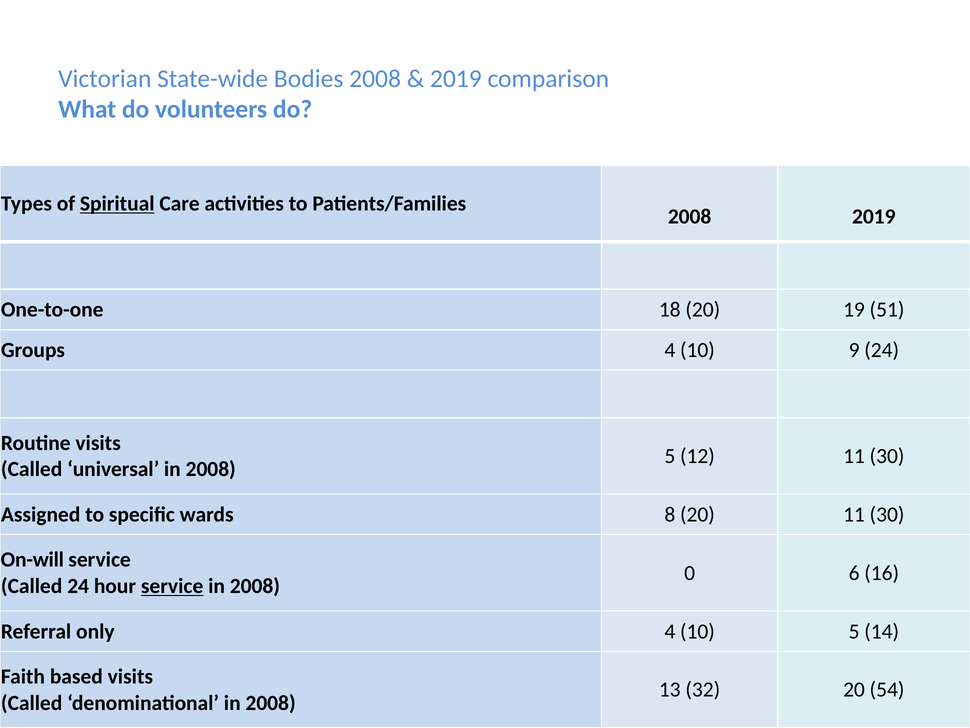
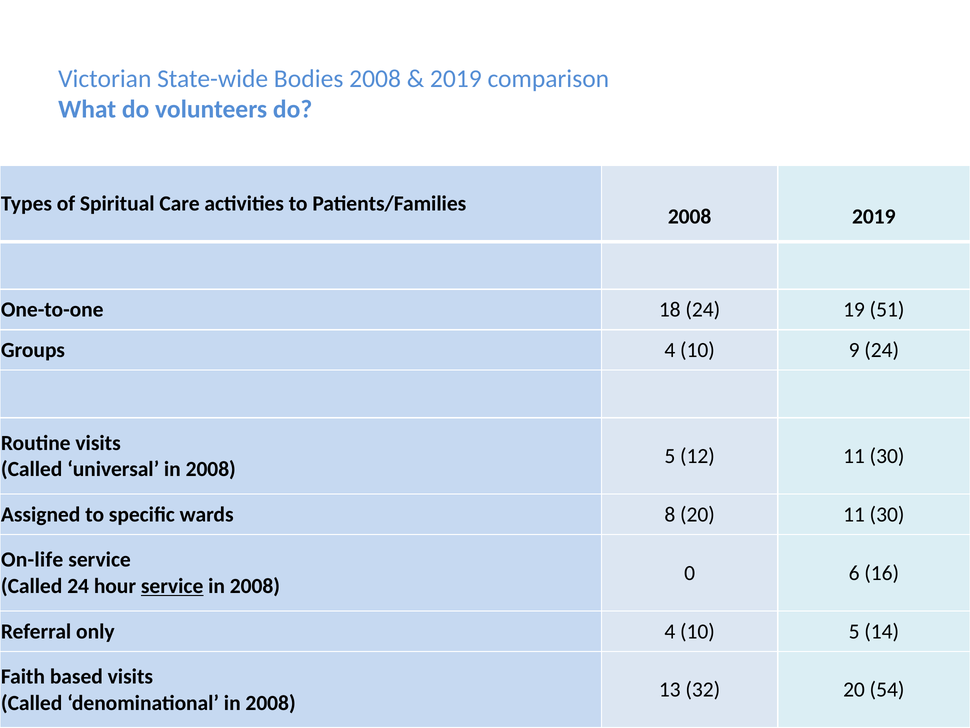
Spiritual underline: present -> none (117, 204)
18 20: 20 -> 24 (703, 310)
On-will: On-will -> On-life (32, 559)
